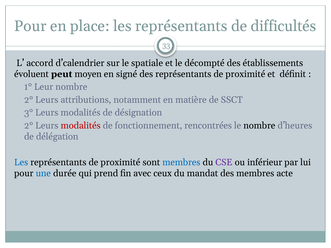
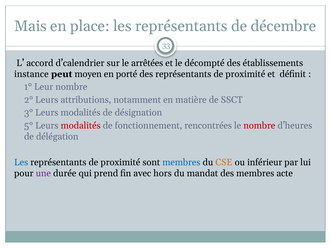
Pour: Pour -> Mais (30, 26)
difficultés: difficultés -> décembre (283, 26)
spatiale: spatiale -> arrêtées (147, 63)
évoluent: évoluent -> instance (31, 74)
signé: signé -> porté (127, 74)
2°: 2° -> 5° (29, 126)
nombre colour: black -> red (259, 126)
CSE colour: purple -> orange (224, 162)
une colour: blue -> purple (43, 173)
ceux: ceux -> hors (163, 173)
